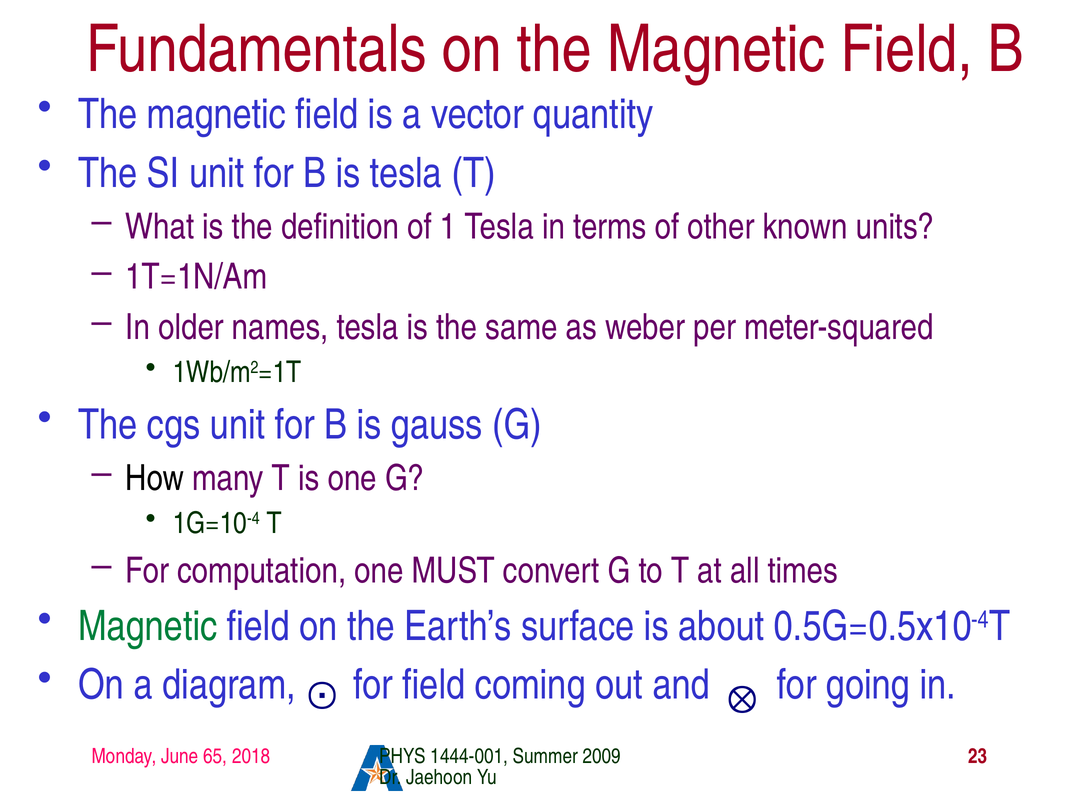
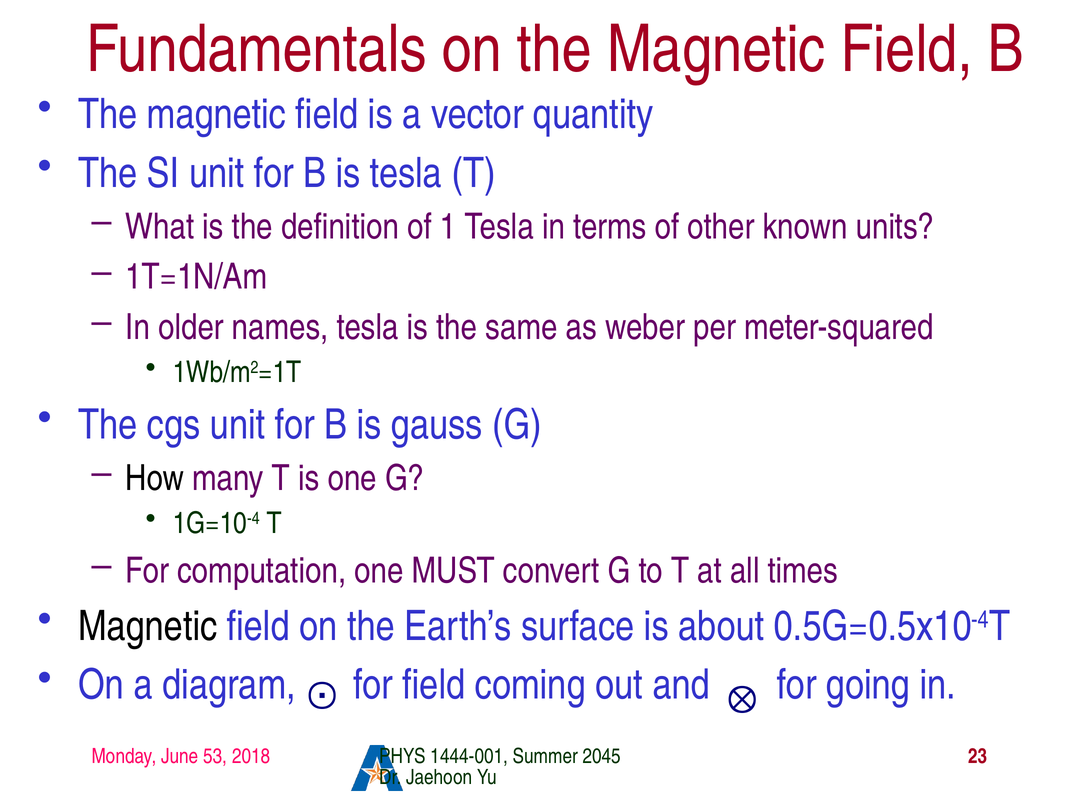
Magnetic colour: green -> black (148, 626)
65: 65 -> 53 (215, 757)
2009: 2009 -> 2045 (602, 757)
